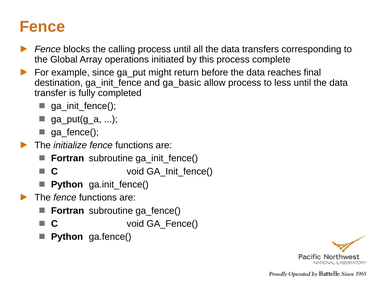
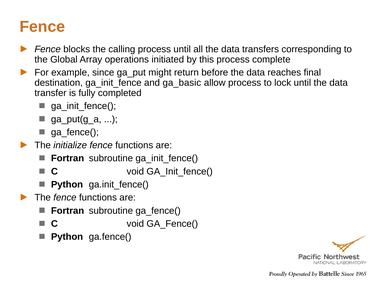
less: less -> lock (283, 83)
